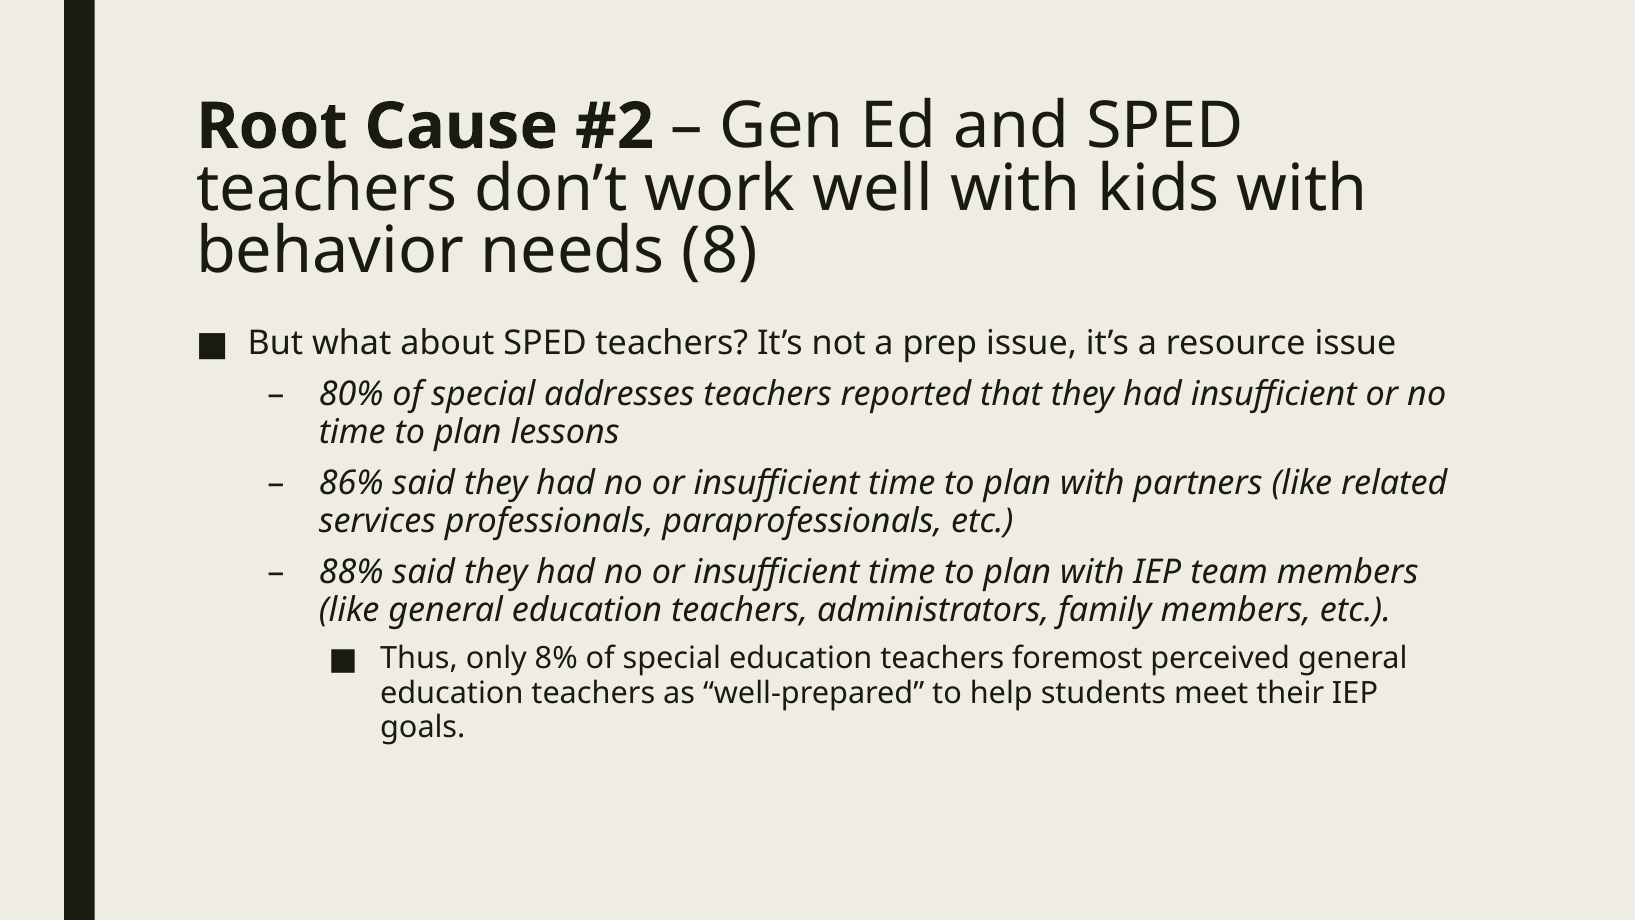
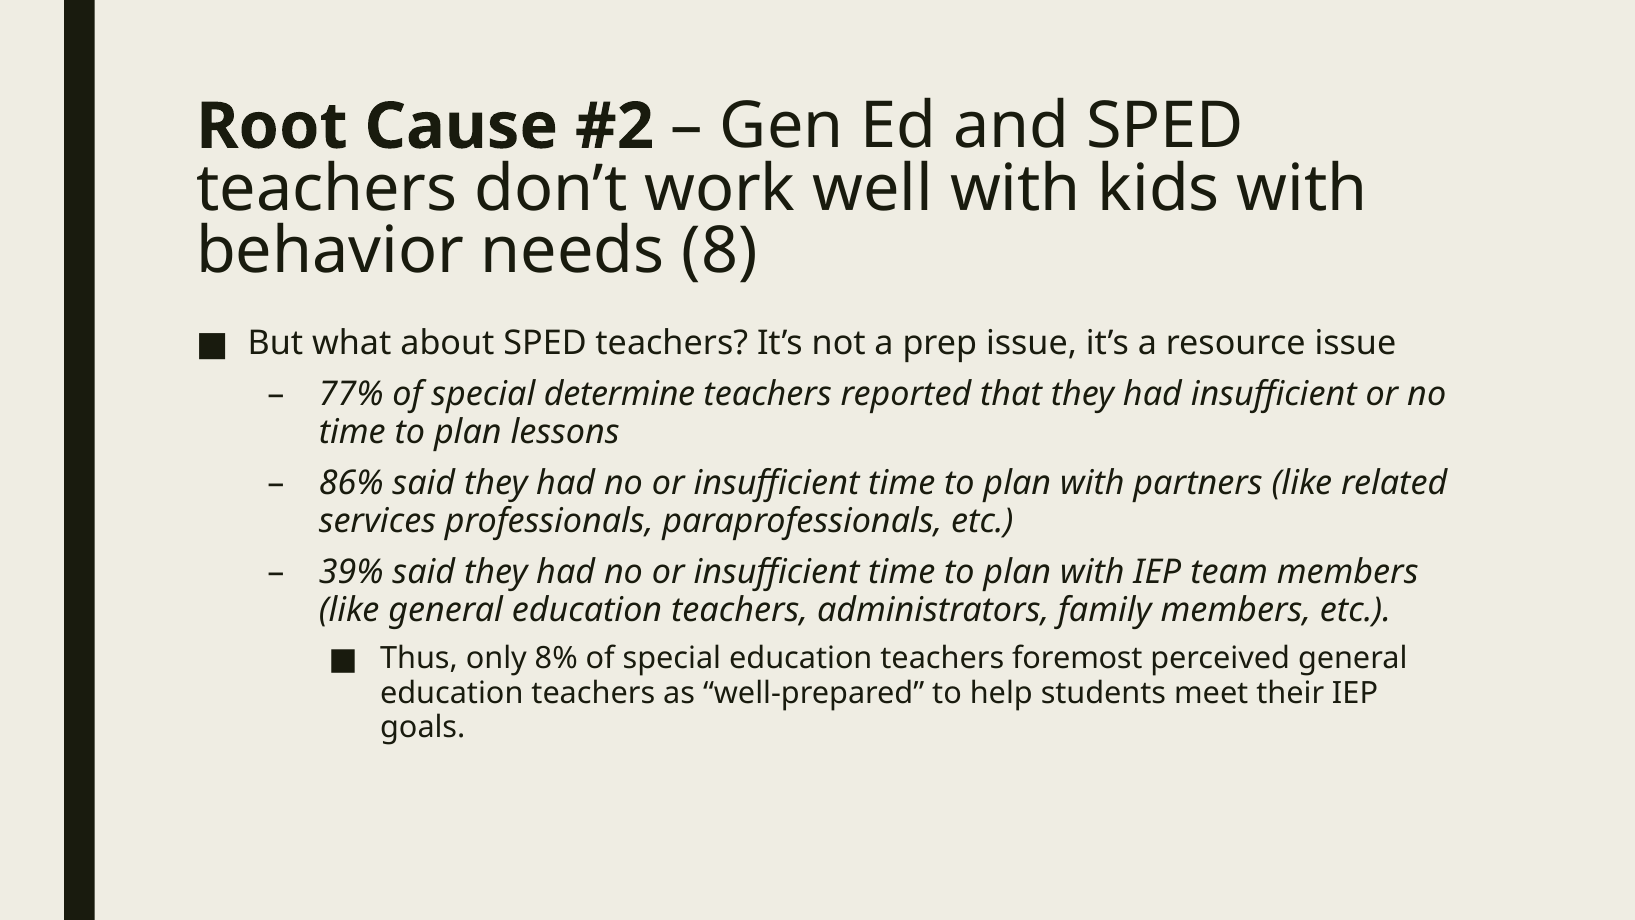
80%: 80% -> 77% (351, 394)
addresses: addresses -> determine (620, 394)
88%: 88% -> 39% (351, 572)
